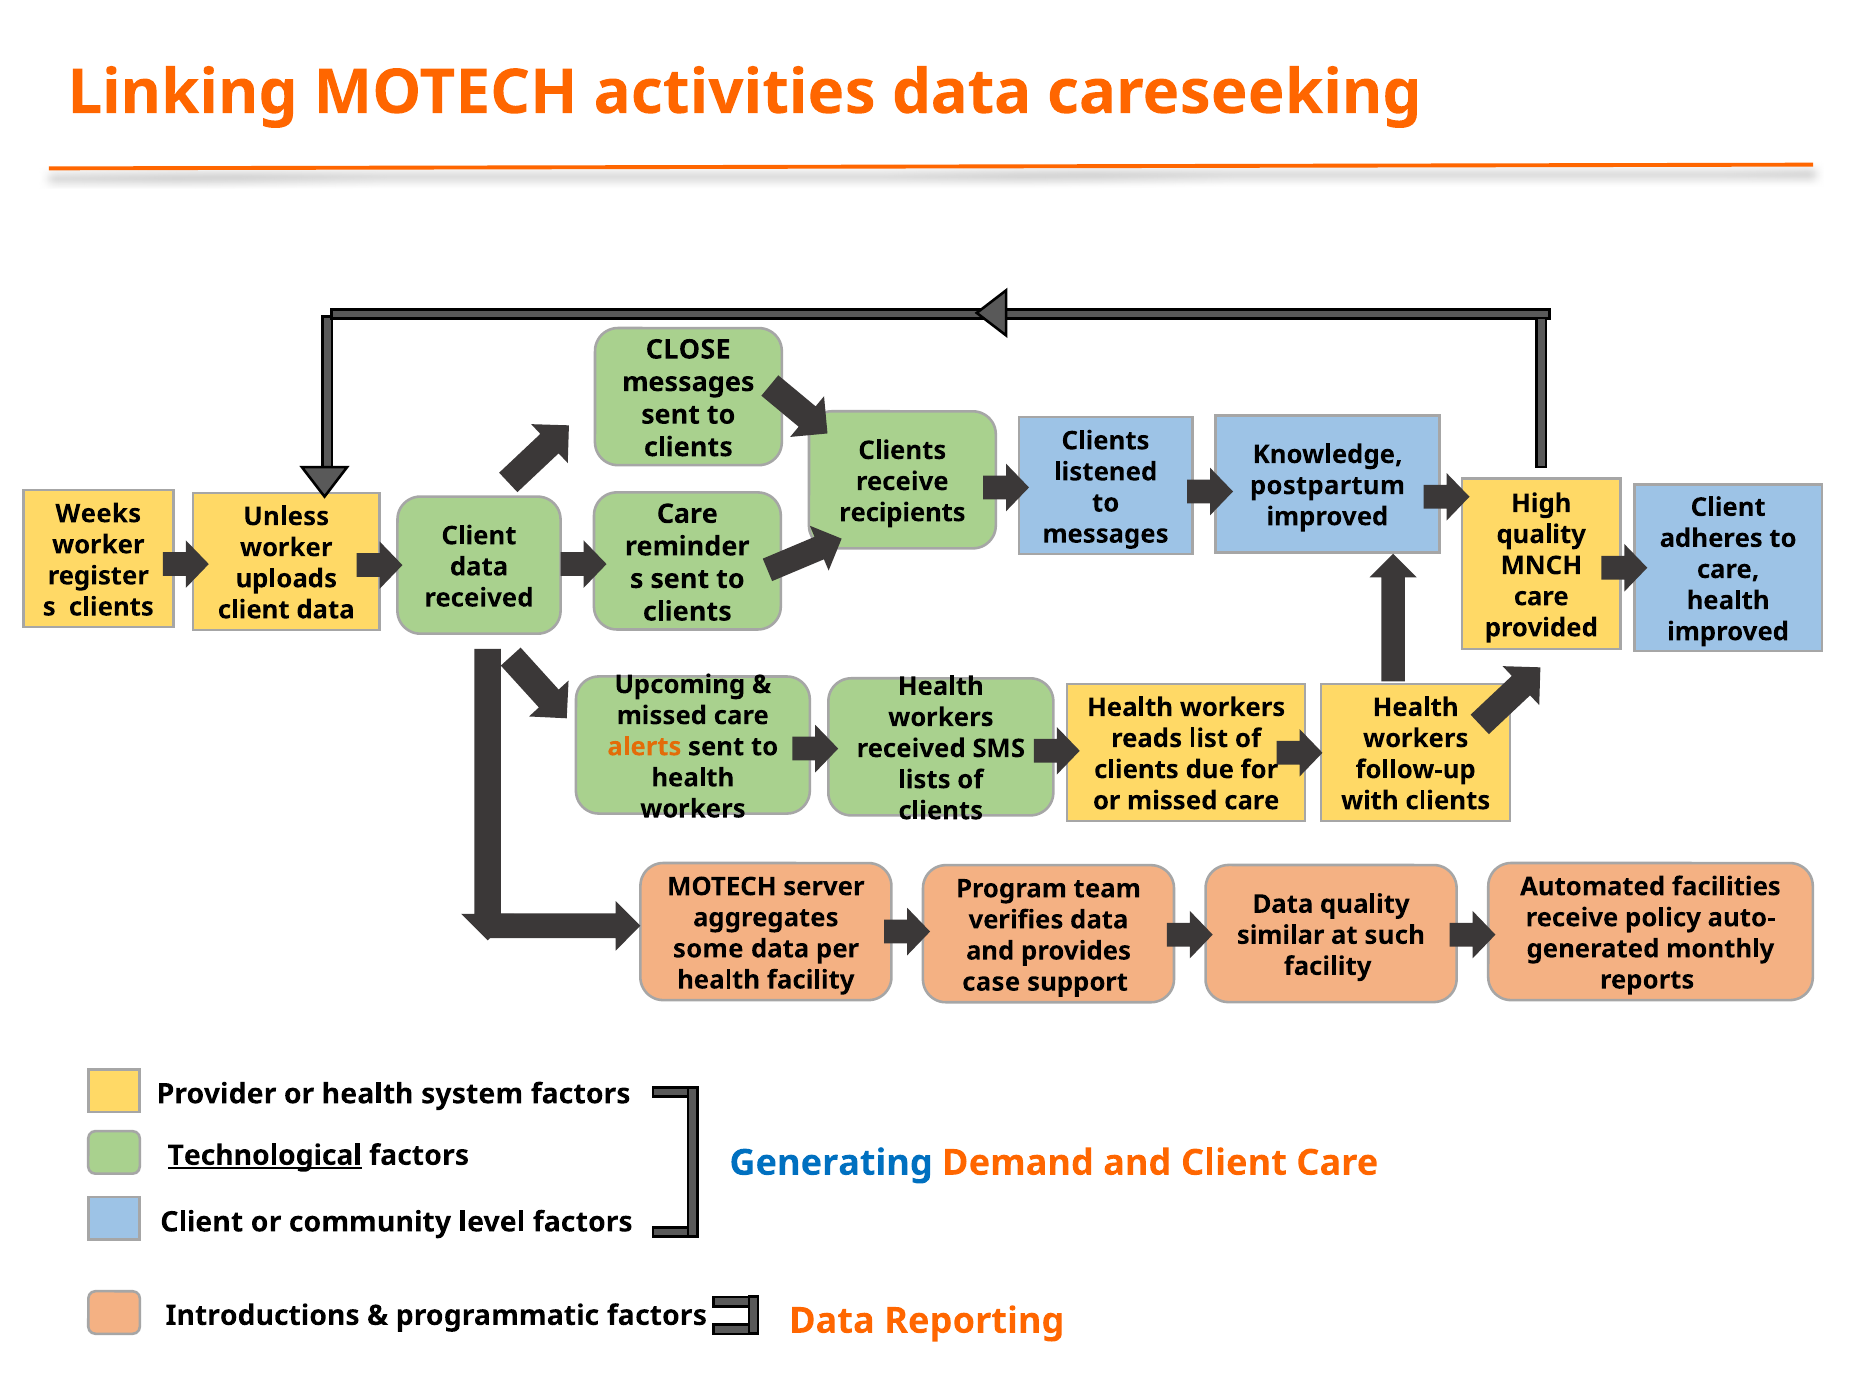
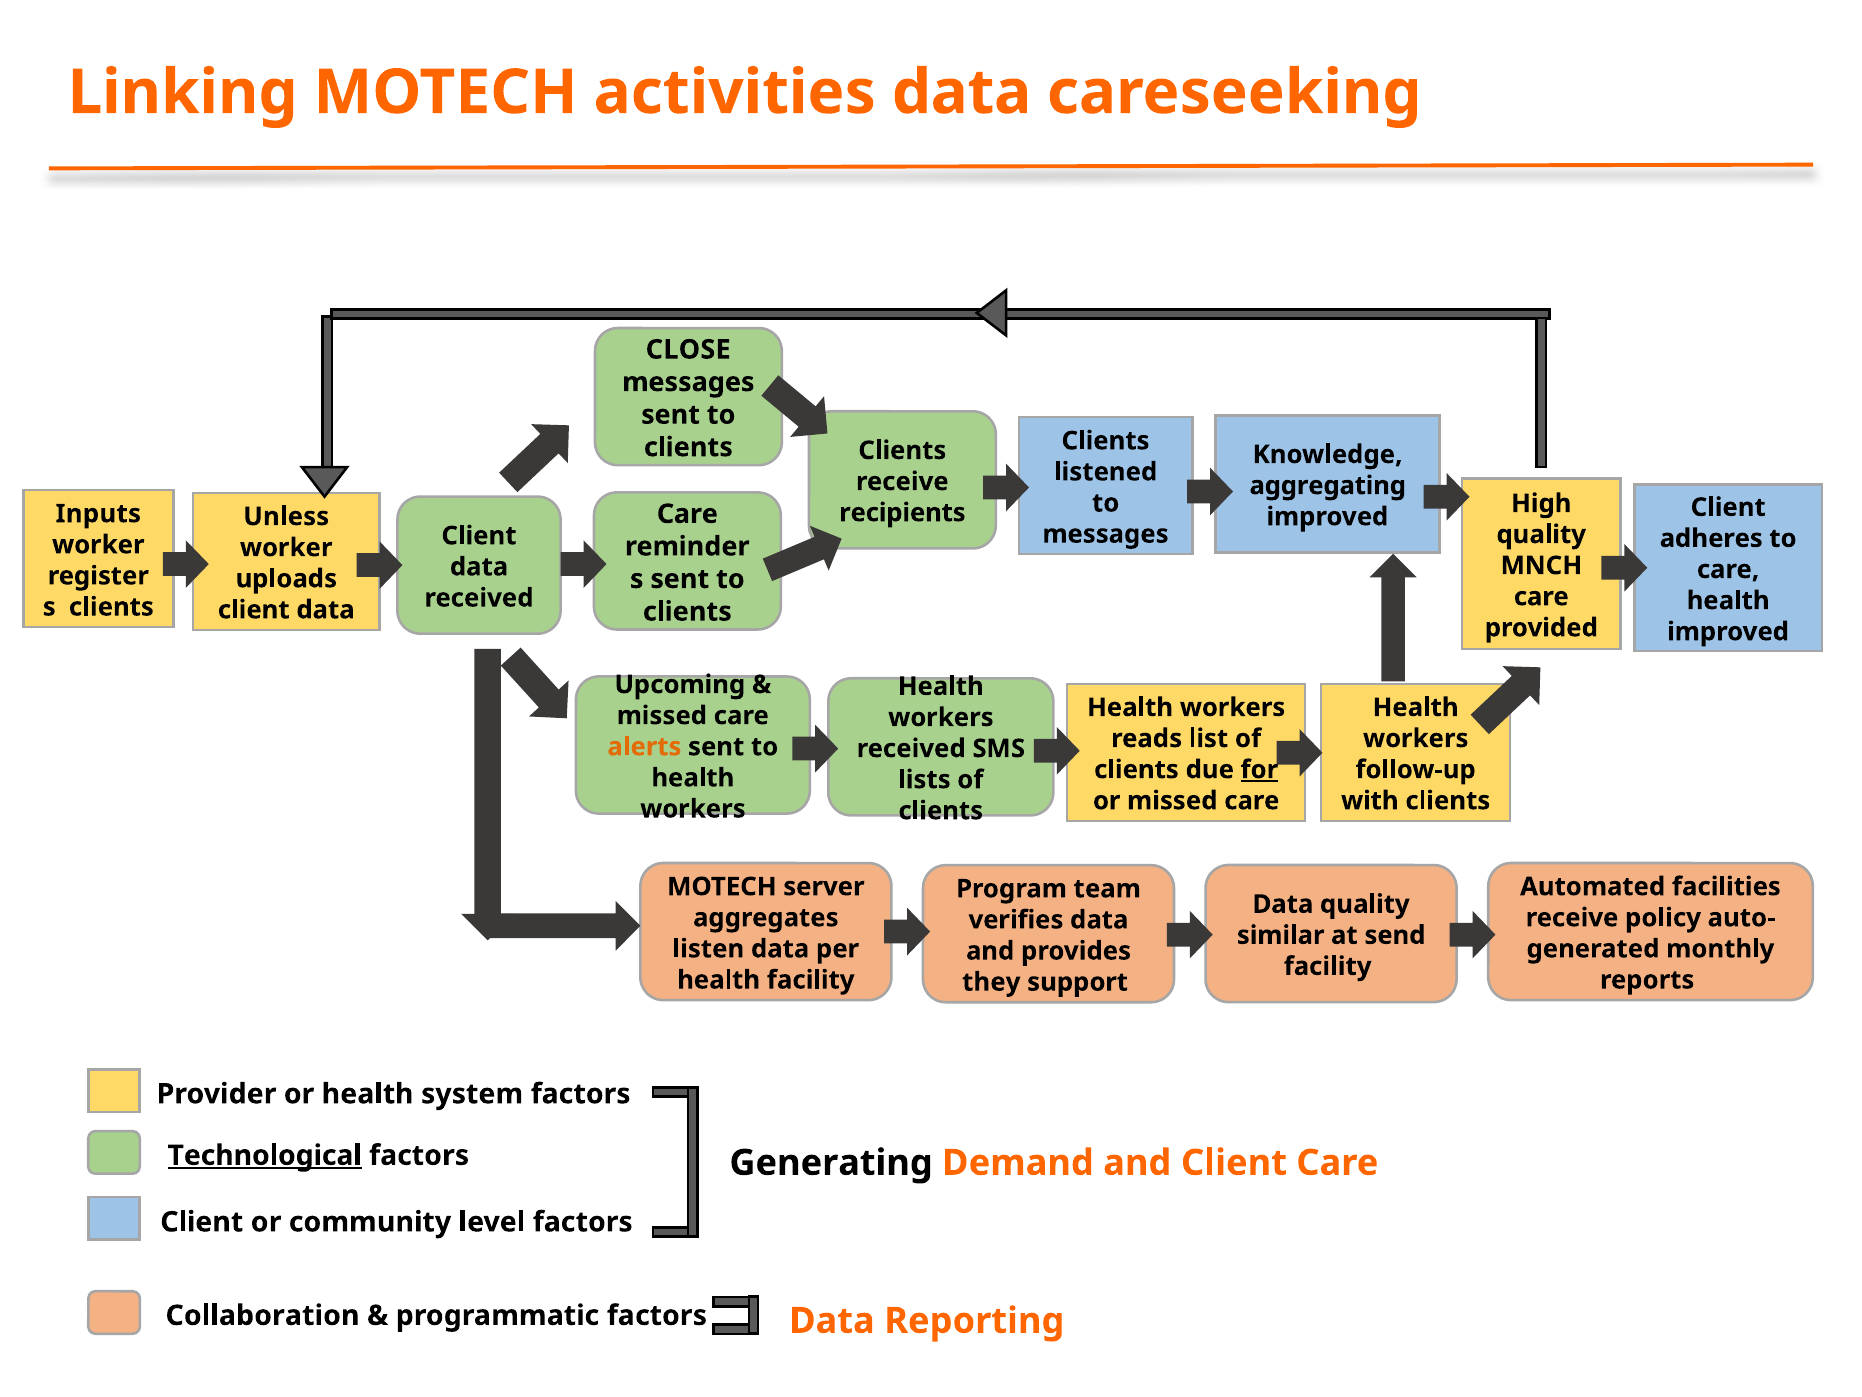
postpartum: postpartum -> aggregating (1328, 485)
Weeks: Weeks -> Inputs (98, 514)
for underline: none -> present (1259, 769)
such: such -> send (1395, 935)
some: some -> listen (708, 949)
case: case -> they (991, 982)
Generating colour: blue -> black (831, 1162)
Introductions: Introductions -> Collaboration (263, 1315)
